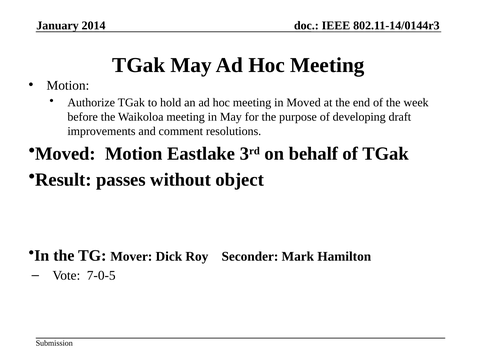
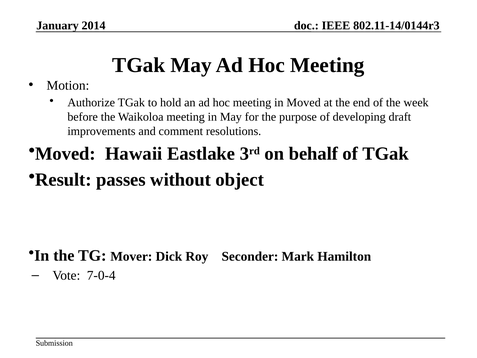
Moved Motion: Motion -> Hawaii (134, 154)
7-0-5: 7-0-5 -> 7-0-4 (101, 275)
